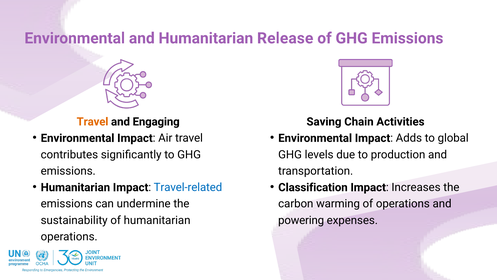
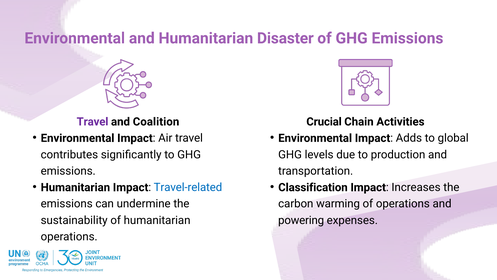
Release: Release -> Disaster (285, 38)
Travel colour: orange -> purple (92, 122)
Engaging: Engaging -> Coalition (156, 122)
Saving: Saving -> Crucial (324, 122)
